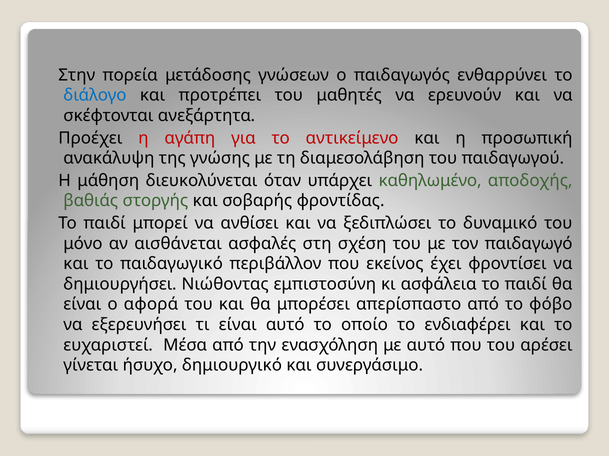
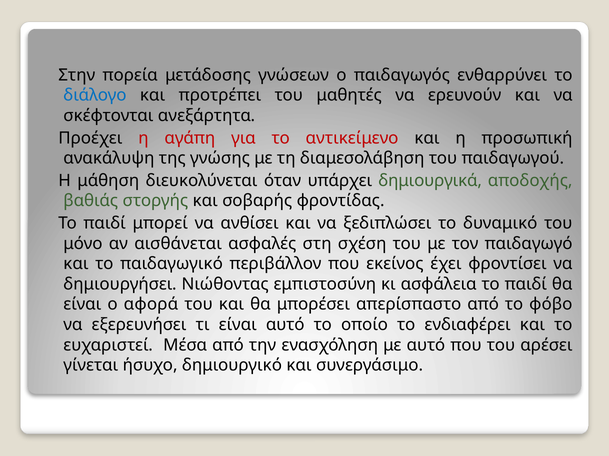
καθηλωμένο: καθηλωμένο -> δημιουργικά (430, 181)
